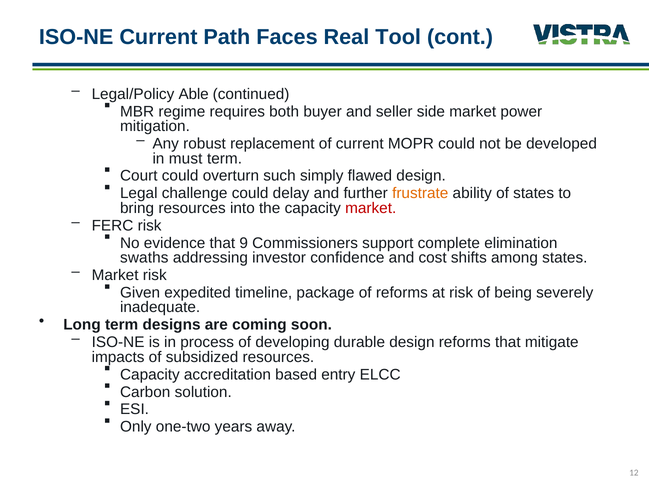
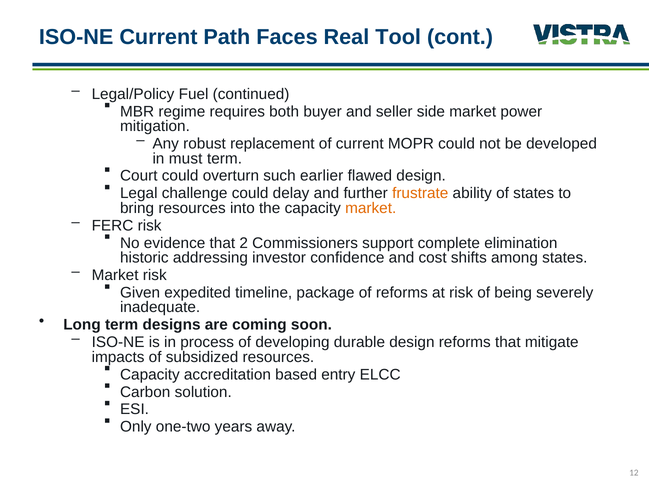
Able: Able -> Fuel (194, 94)
simply: simply -> earlier (322, 176)
market colour: red -> orange (371, 208)
9: 9 -> 2 (244, 243)
swaths: swaths -> historic (144, 258)
